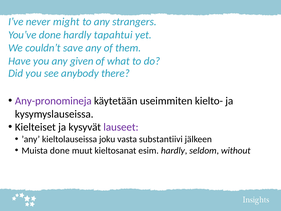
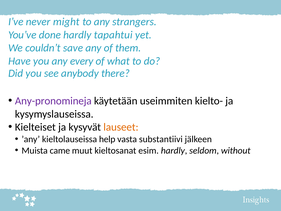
given: given -> every (82, 61)
lauseet colour: purple -> orange (121, 127)
joku: joku -> help (107, 139)
Muista done: done -> came (60, 150)
